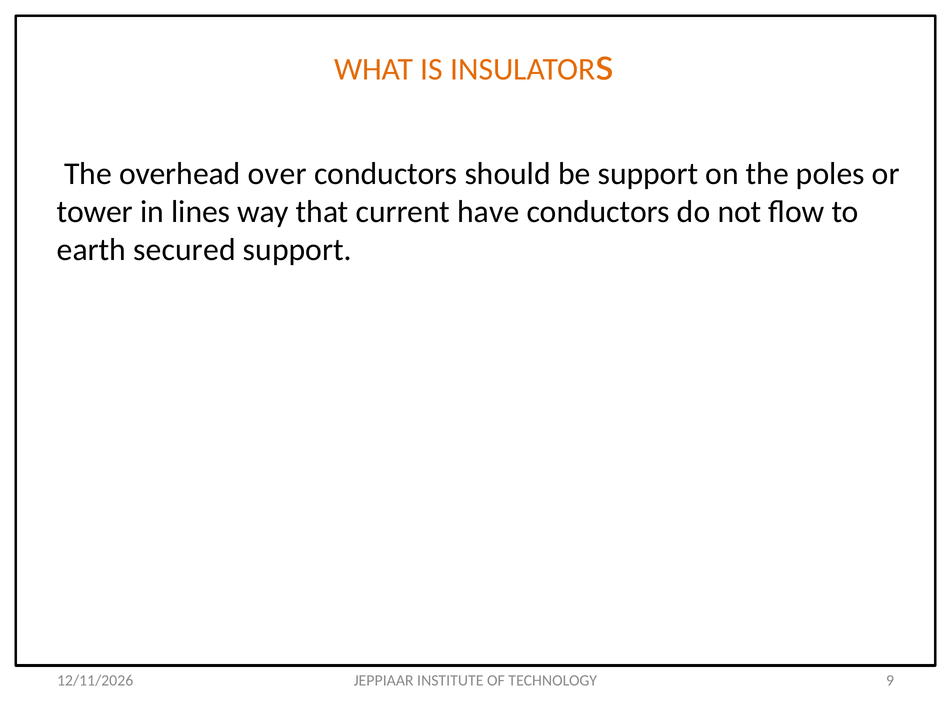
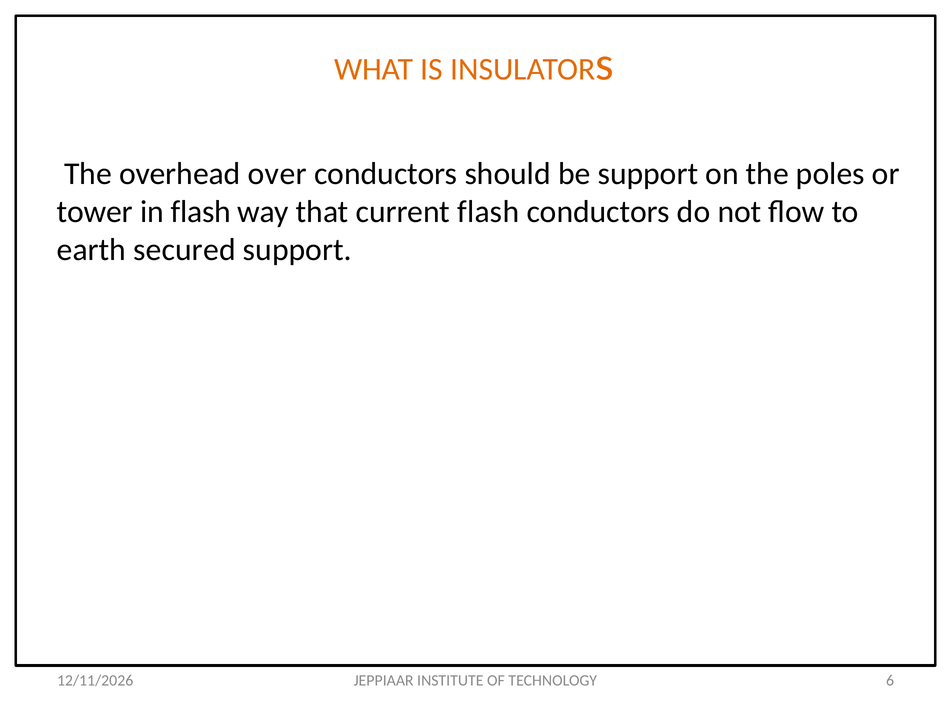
in lines: lines -> flash (201, 212)
current have: have -> flash (488, 212)
9: 9 -> 6 (890, 681)
